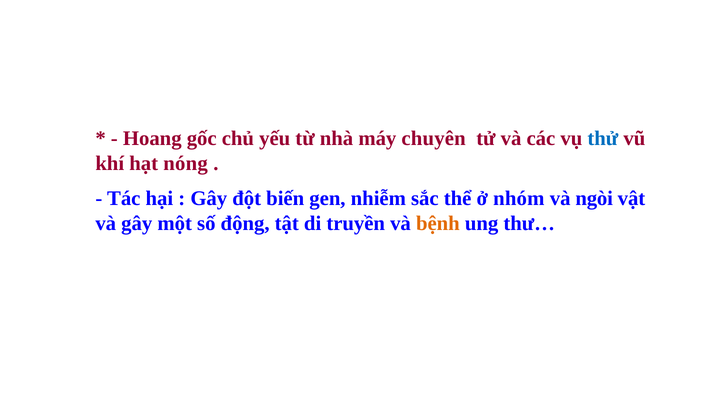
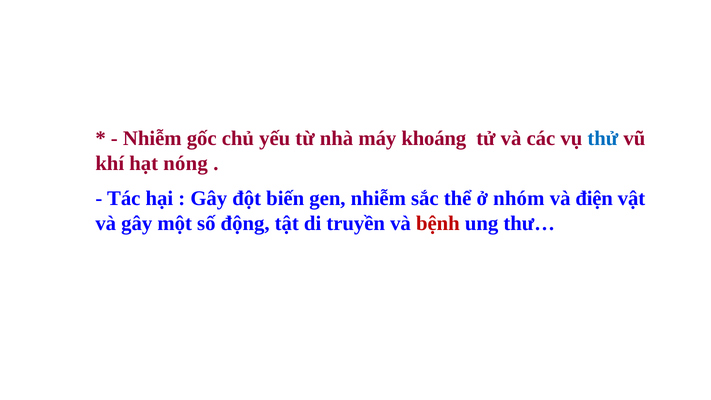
Hoang: Hoang -> Nhiễm (152, 138)
chuyên: chuyên -> khoáng (434, 138)
ngòi: ngòi -> điện (594, 198)
bệnh colour: orange -> red (438, 223)
